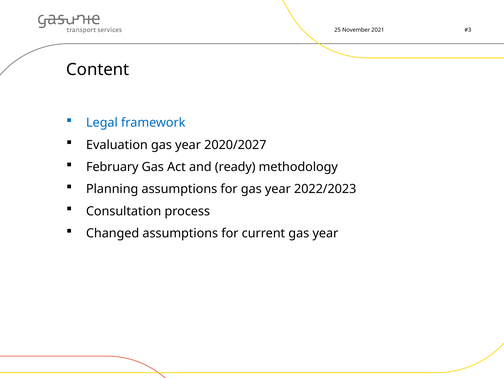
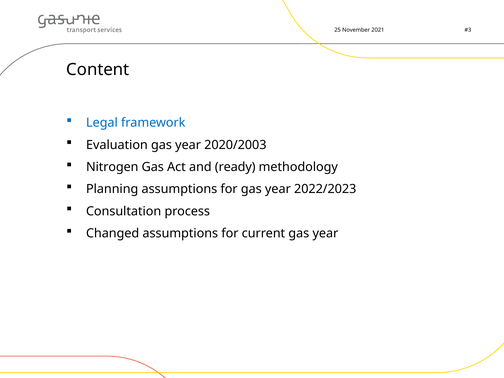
2020/2027: 2020/2027 -> 2020/2003 (235, 145)
February: February -> Nitrogen (112, 167)
